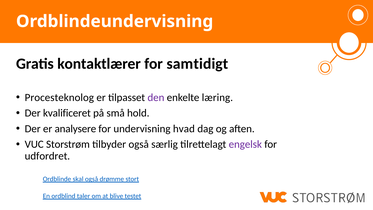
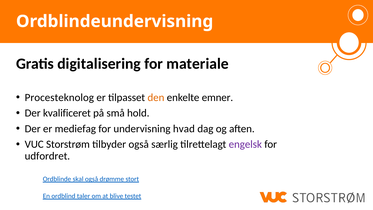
kontaktlærer: kontaktlærer -> digitalisering (99, 64)
samtidigt: samtidigt -> materiale (198, 64)
den colour: purple -> orange (156, 97)
læring: læring -> emner (217, 97)
analysere: analysere -> mediefag (75, 129)
